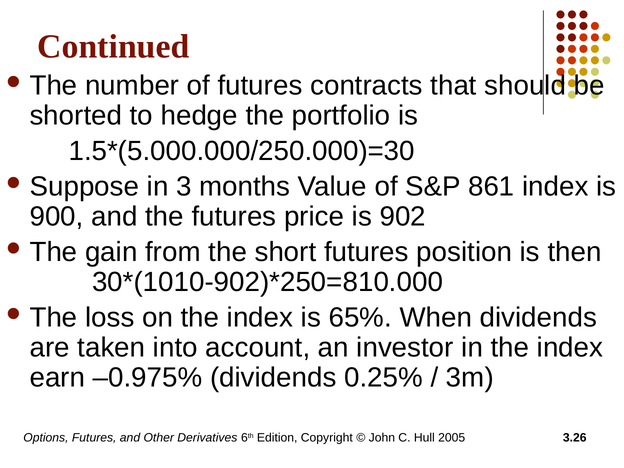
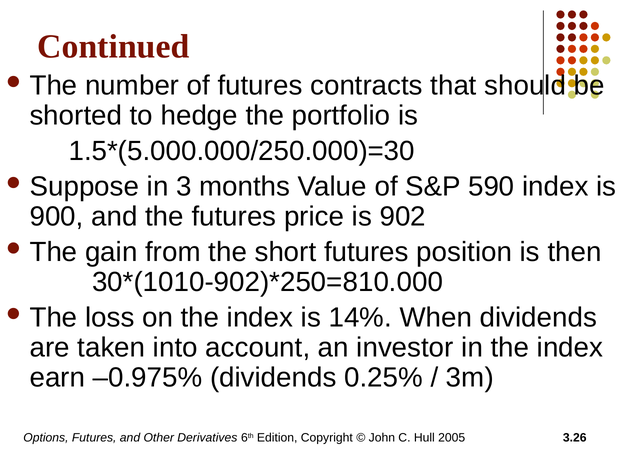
861: 861 -> 590 (491, 187)
65%: 65% -> 14% (360, 318)
